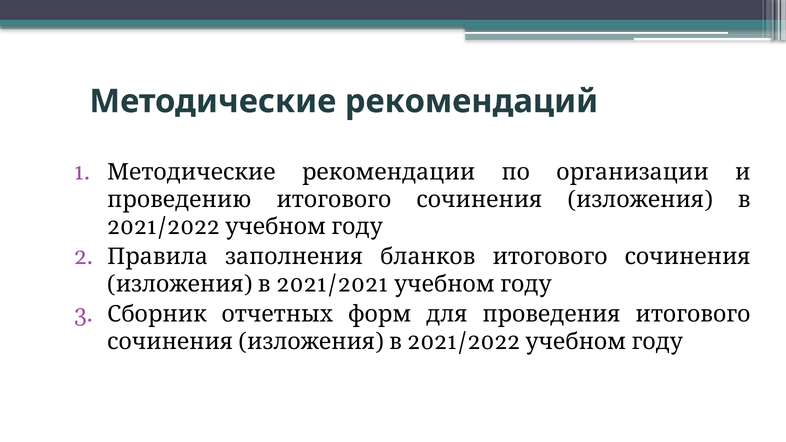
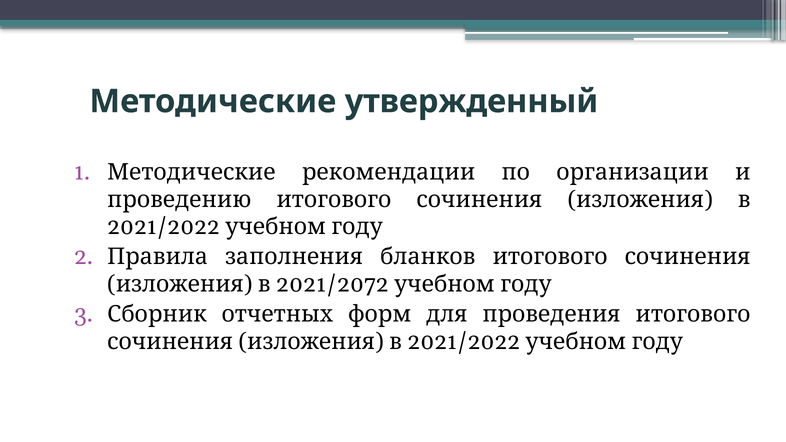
рекомендаций: рекомендаций -> утвержденный (472, 101)
2021/2021: 2021/2021 -> 2021/2072 (332, 284)
